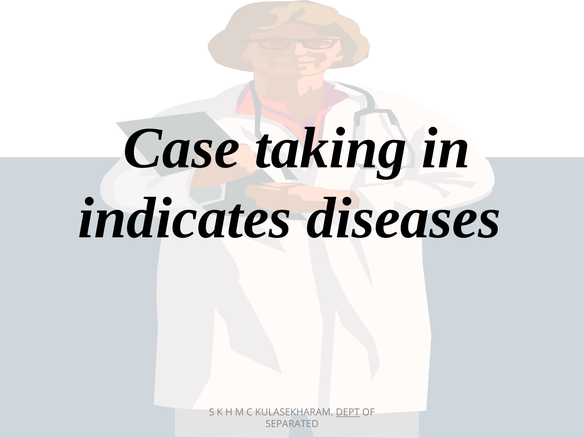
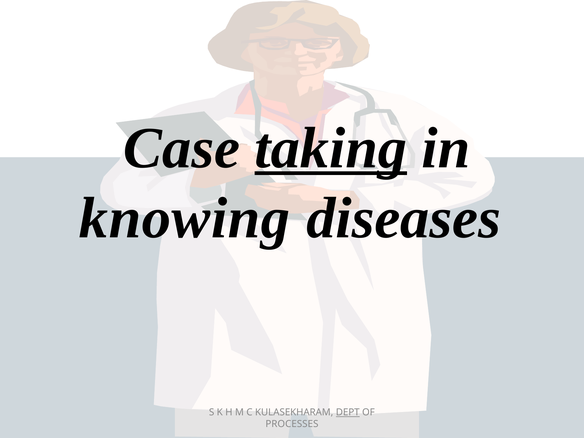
taking underline: none -> present (331, 148)
indicates: indicates -> knowing (185, 218)
SEPARATED: SEPARATED -> PROCESSES (292, 424)
